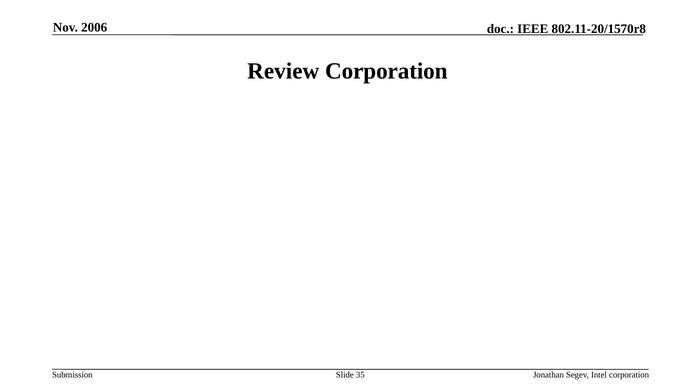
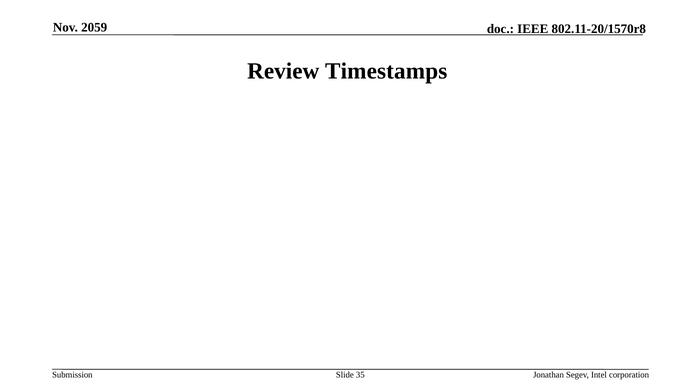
2006: 2006 -> 2059 (94, 28)
Review Corporation: Corporation -> Timestamps (386, 71)
